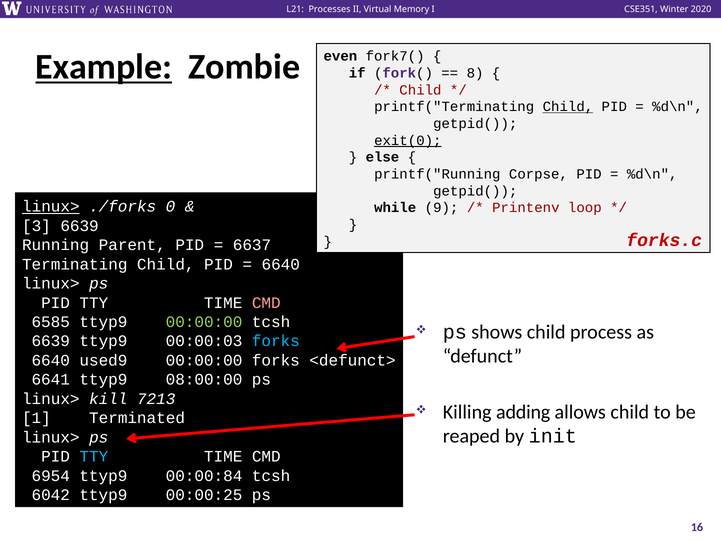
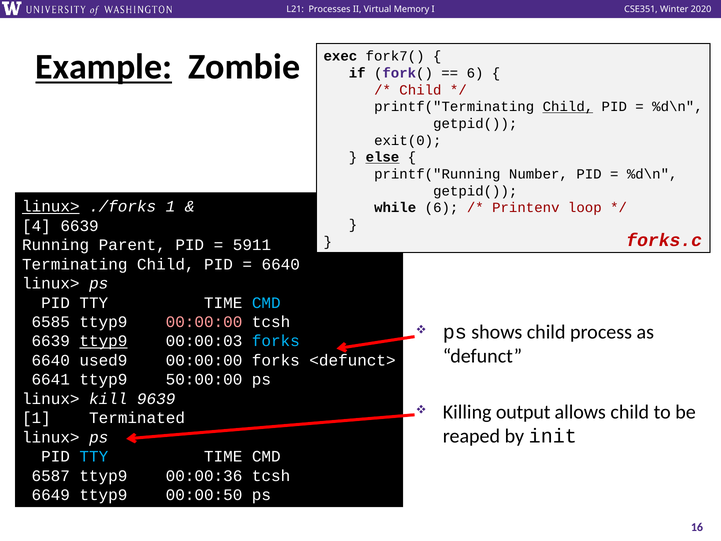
even: even -> exec (340, 56)
8: 8 -> 6 (475, 73)
exit(0 underline: present -> none (408, 140)
else underline: none -> present (382, 157)
Corpse: Corpse -> Number (538, 174)
./forks 0: 0 -> 1 (171, 207)
while 9: 9 -> 6 (442, 208)
3: 3 -> 4 (36, 226)
6637: 6637 -> 5911 (252, 245)
CMD colour: pink -> light blue (266, 303)
00:00:00 colour: light green -> pink (204, 322)
ttyp9 underline: none -> present (103, 341)
08:00:00: 08:00:00 -> 50:00:00 (204, 379)
7213: 7213 -> 9639 (156, 399)
adding: adding -> output (523, 412)
6954: 6954 -> 6587 (51, 476)
00:00:84: 00:00:84 -> 00:00:36 (204, 476)
6042: 6042 -> 6649 (51, 495)
00:00:25: 00:00:25 -> 00:00:50 (204, 495)
